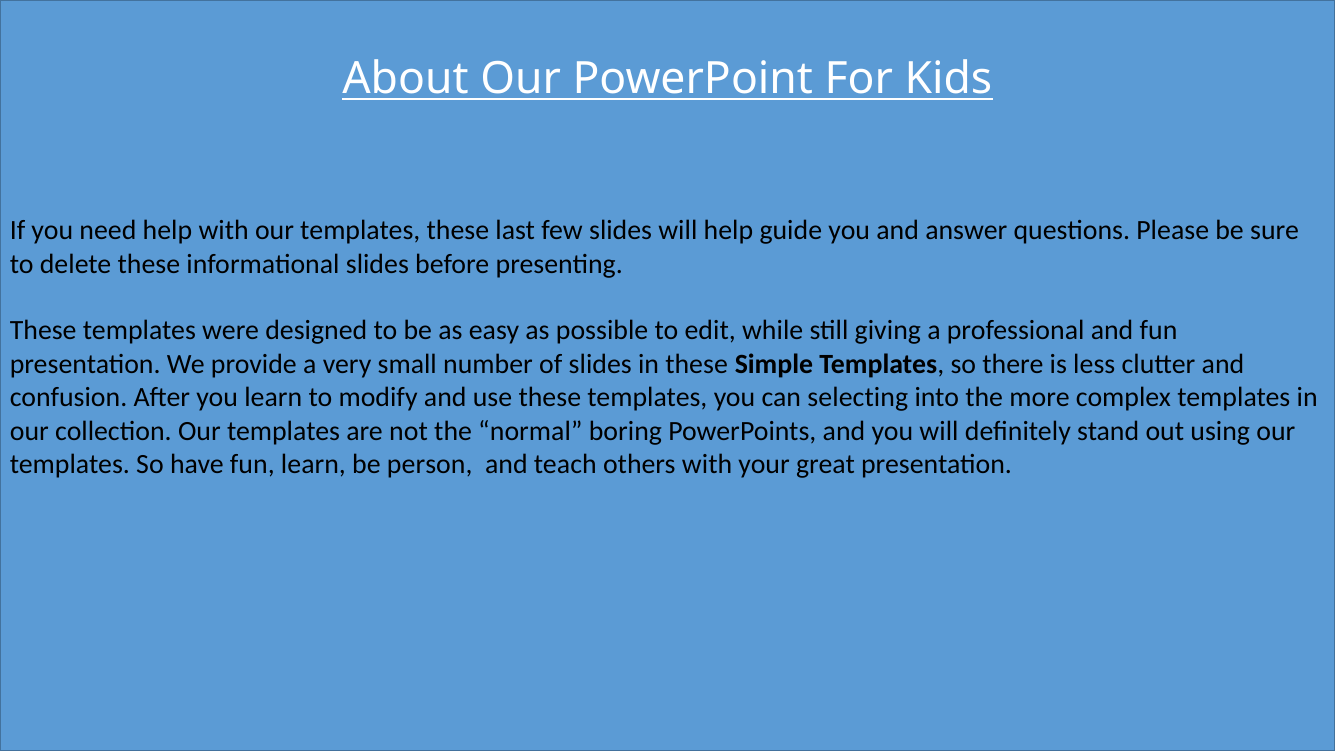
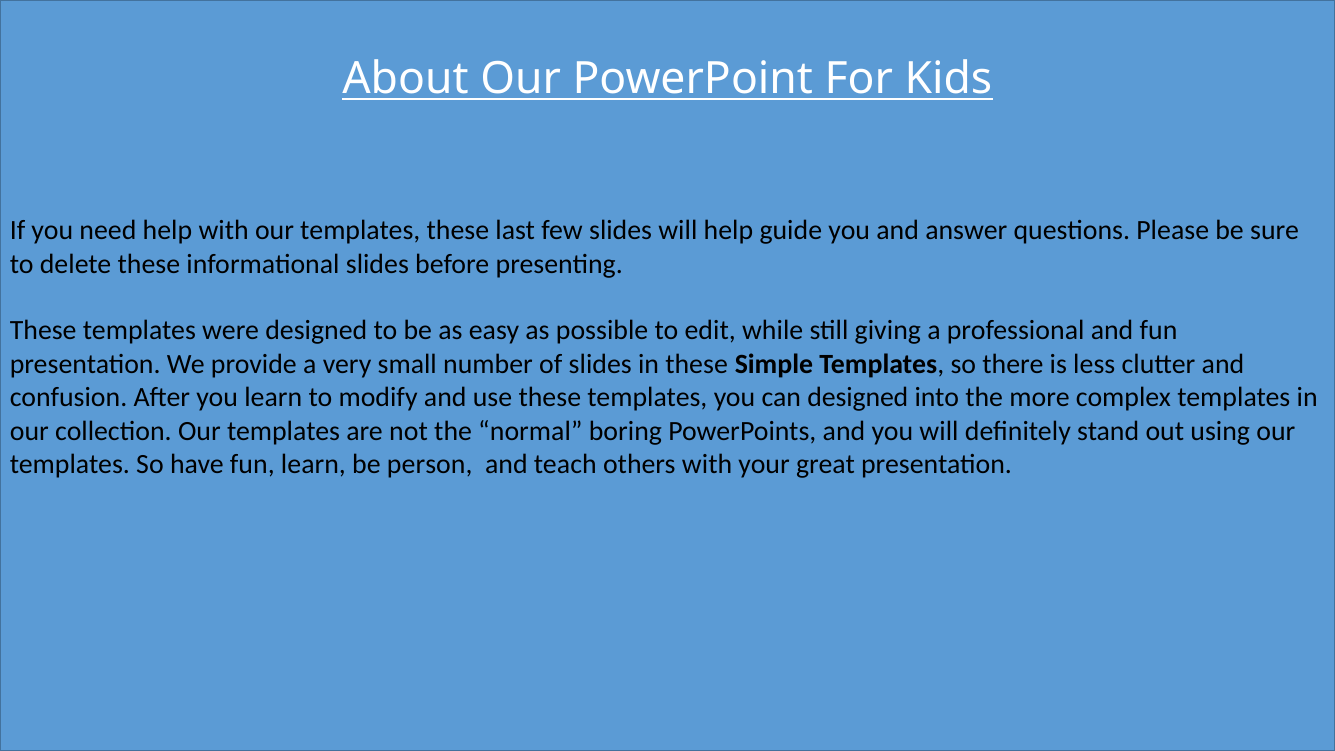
can selecting: selecting -> designed (858, 397)
